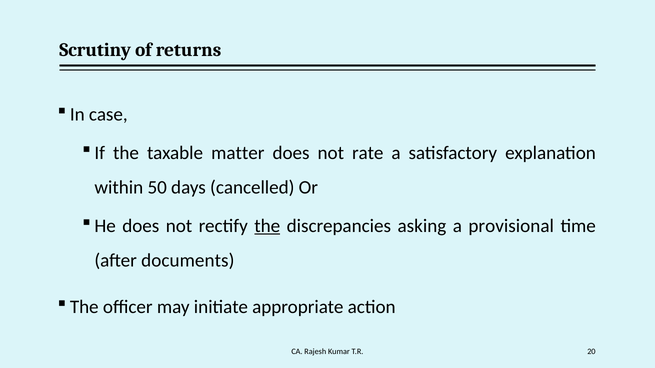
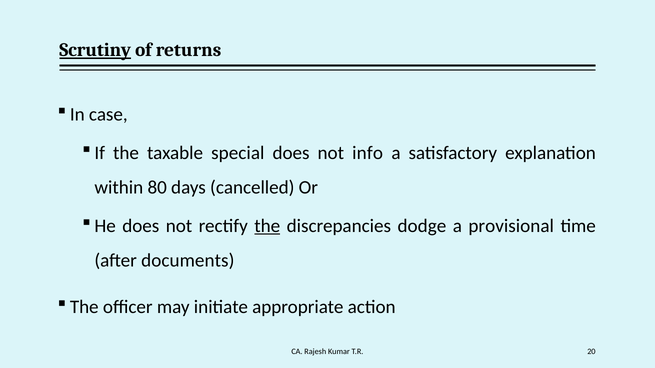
Scrutiny underline: none -> present (95, 50)
matter: matter -> special (238, 153)
rate: rate -> info (368, 153)
50: 50 -> 80 (157, 188)
asking: asking -> dodge (422, 226)
